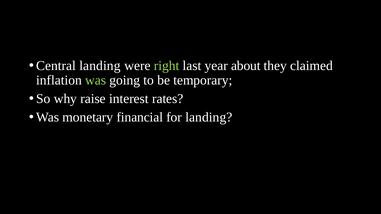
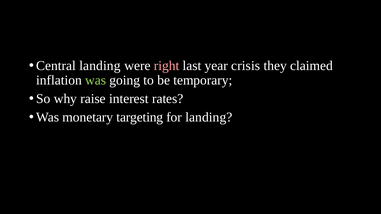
right colour: light green -> pink (167, 66)
about: about -> crisis (246, 66)
financial: financial -> targeting (140, 117)
